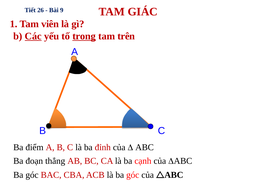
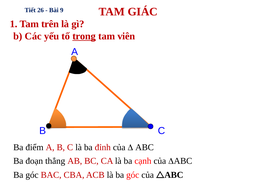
Tam viên: viên -> trên (50, 24)
Các underline: present -> none (33, 36)
tam trên: trên -> viên (126, 36)
